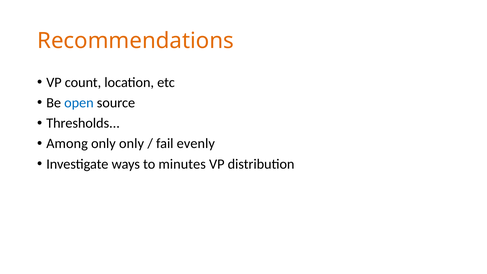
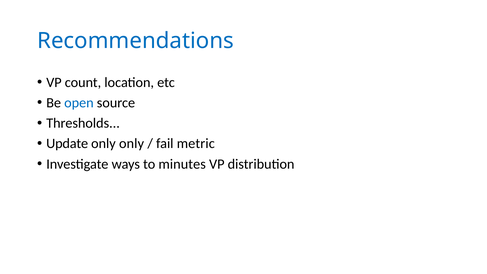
Recommendations colour: orange -> blue (136, 41)
Among: Among -> Update (67, 144)
evenly: evenly -> metric (196, 144)
